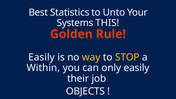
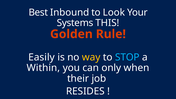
Statistics: Statistics -> Inbound (70, 12)
Unto: Unto -> Look (114, 12)
STOP colour: yellow -> light blue (127, 57)
only easily: easily -> when (137, 68)
OBJECTS: OBJECTS -> RESIDES (85, 91)
